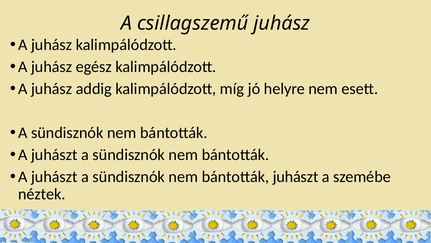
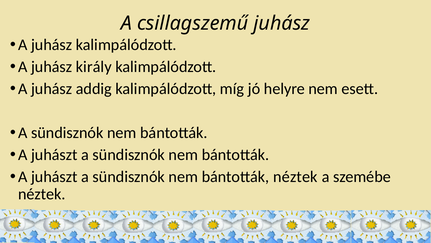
egész: egész -> király (94, 67)
bántották juhászt: juhászt -> néztek (295, 176)
